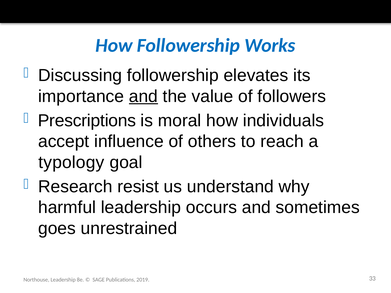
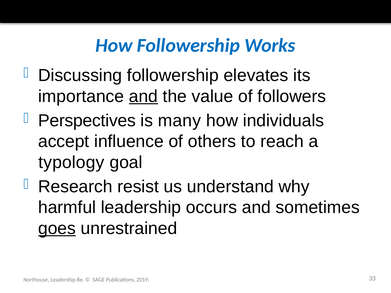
Prescriptions: Prescriptions -> Perspectives (87, 121)
moral: moral -> many (180, 121)
goes underline: none -> present (57, 228)
